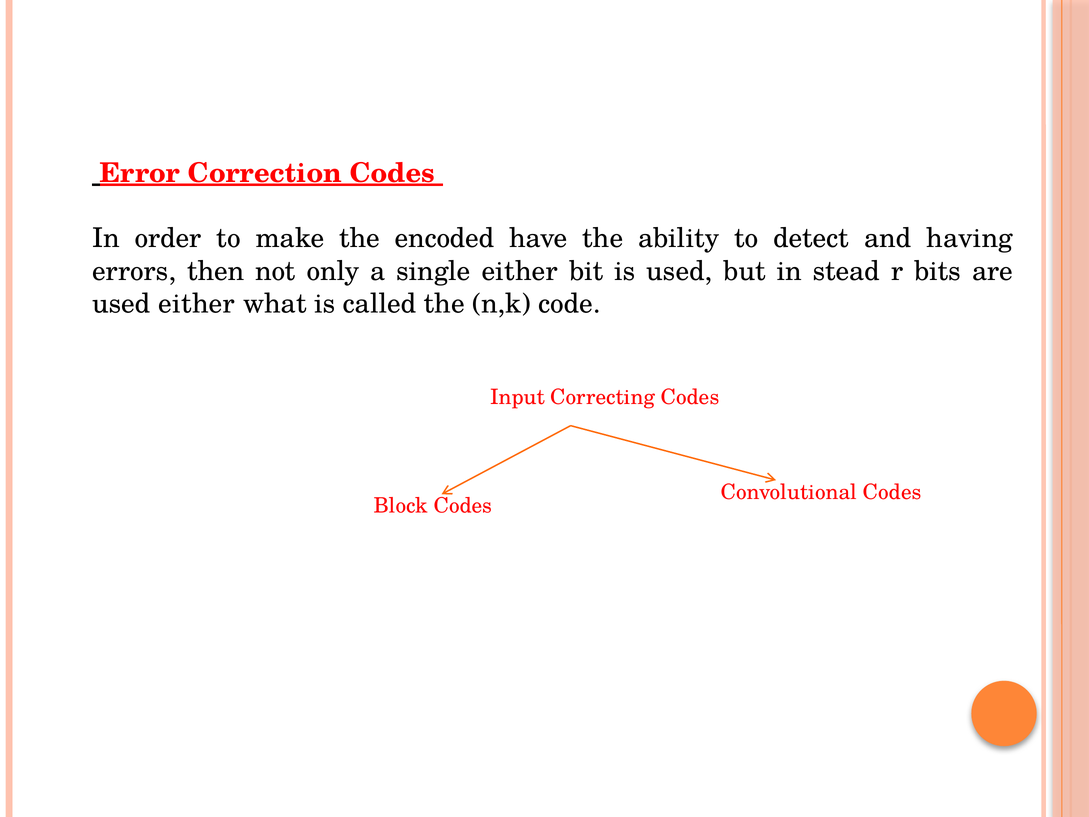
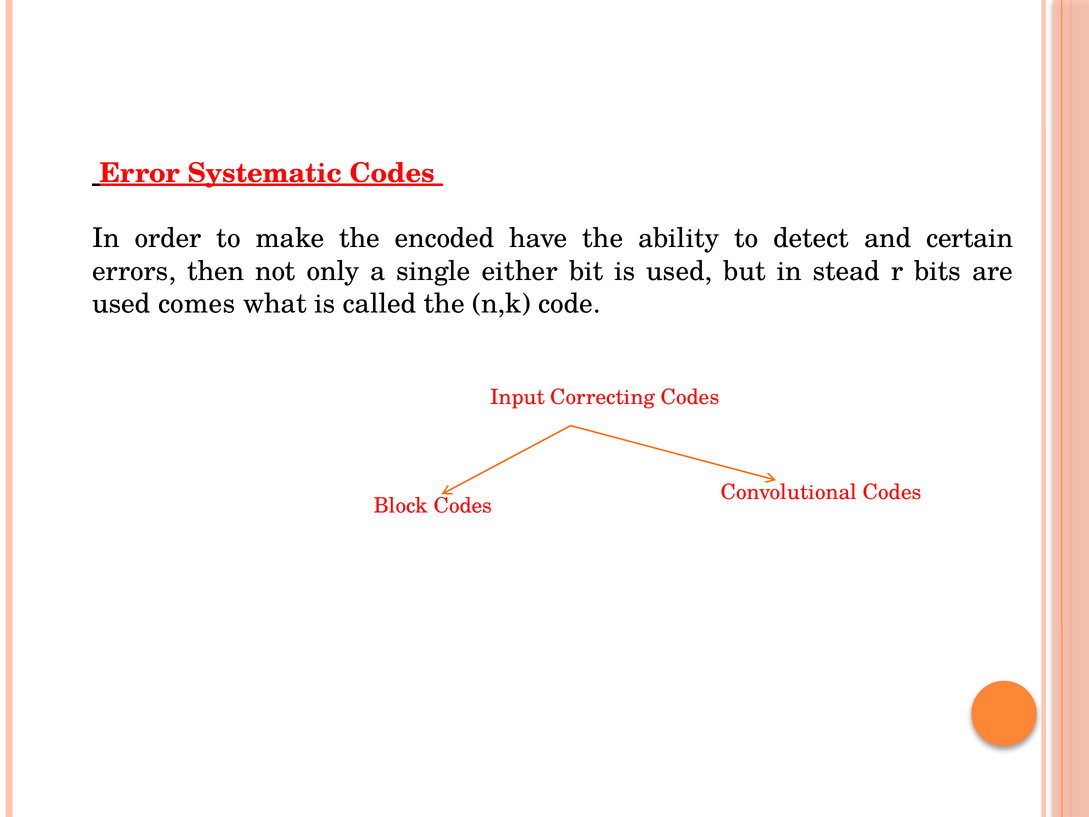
Correction: Correction -> Systematic (265, 173)
having: having -> certain (970, 238)
used either: either -> comes (197, 304)
